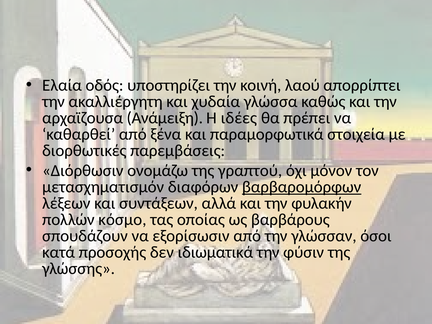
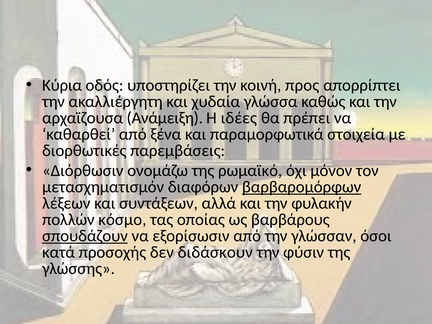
Ελαία: Ελαία -> Κύρια (62, 85)
λαού: λαού -> προς (302, 85)
γραπτού: γραπτού -> ρωμαϊκό (250, 170)
σπουδάζουν underline: none -> present (85, 236)
ιδιωματικά: ιδιωματικά -> διδάσκουν (215, 252)
